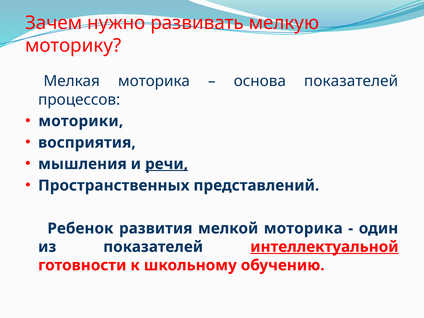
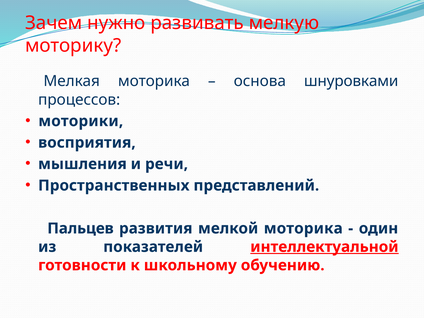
основа показателей: показателей -> шнуровками (351, 81)
речи underline: present -> none (167, 164)
Ребенок: Ребенок -> Пальцев (80, 228)
